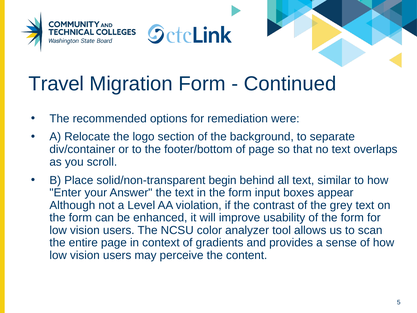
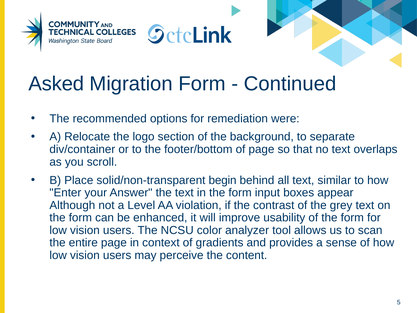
Travel: Travel -> Asked (56, 84)
